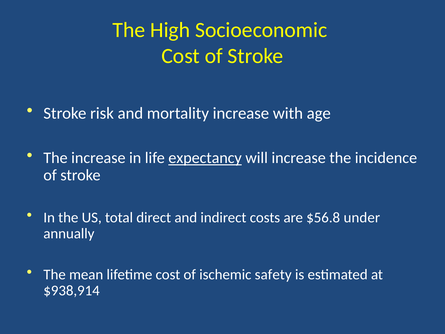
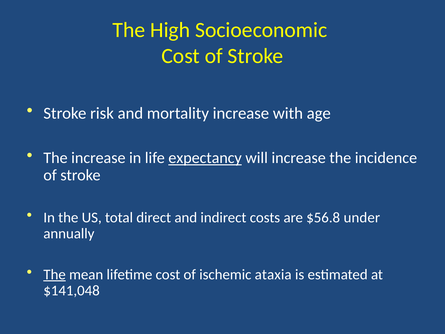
The underline: none -> present (55, 274)
safety: safety -> ataxia (273, 274)
$938,914: $938,914 -> $141,048 (72, 290)
